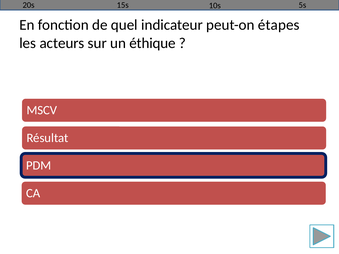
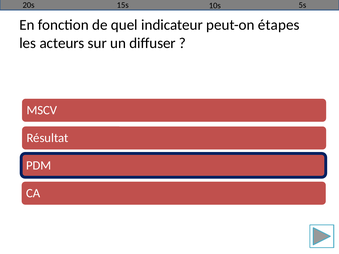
éthique: éthique -> diffuser (153, 43)
